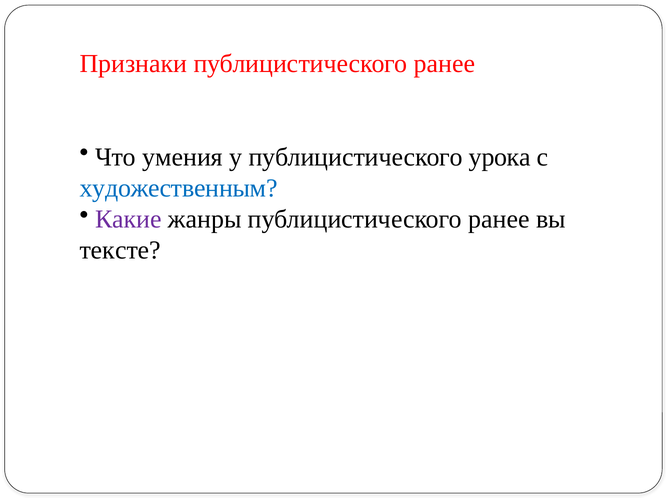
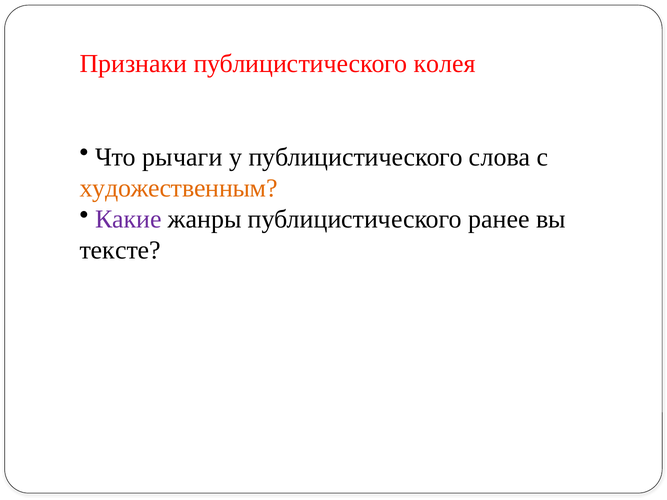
Признаки публицистического ранее: ранее -> колея (445, 64)
умения: умения -> рычаги (182, 157)
урока: урока -> слова (500, 157)
художественным colour: blue -> orange (179, 188)
